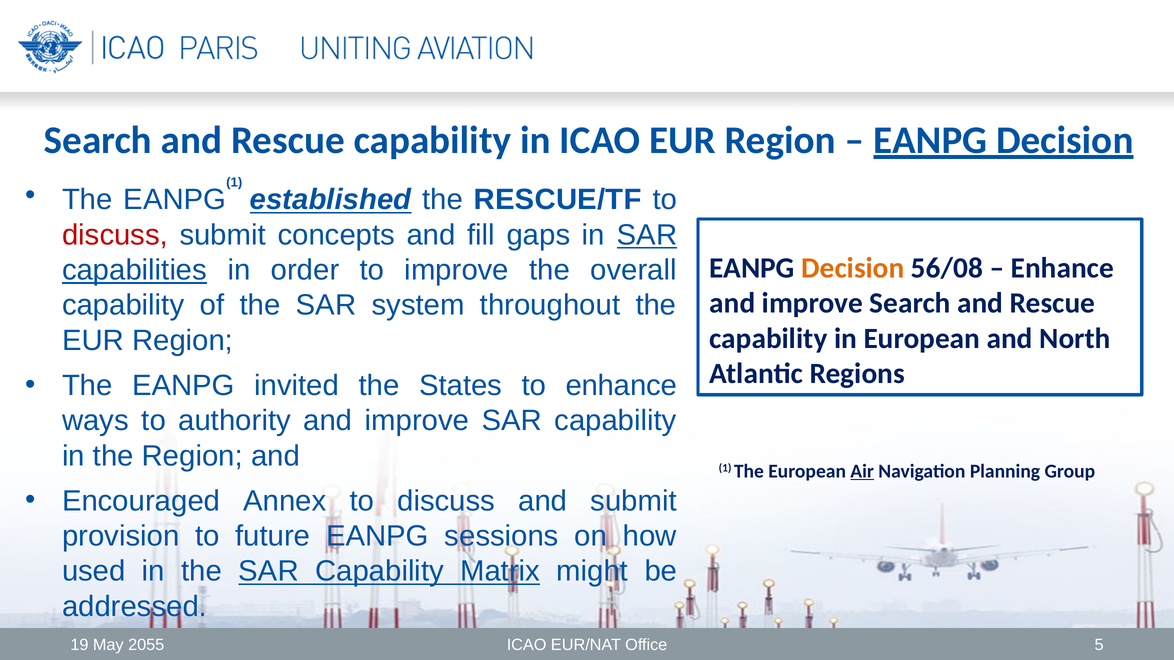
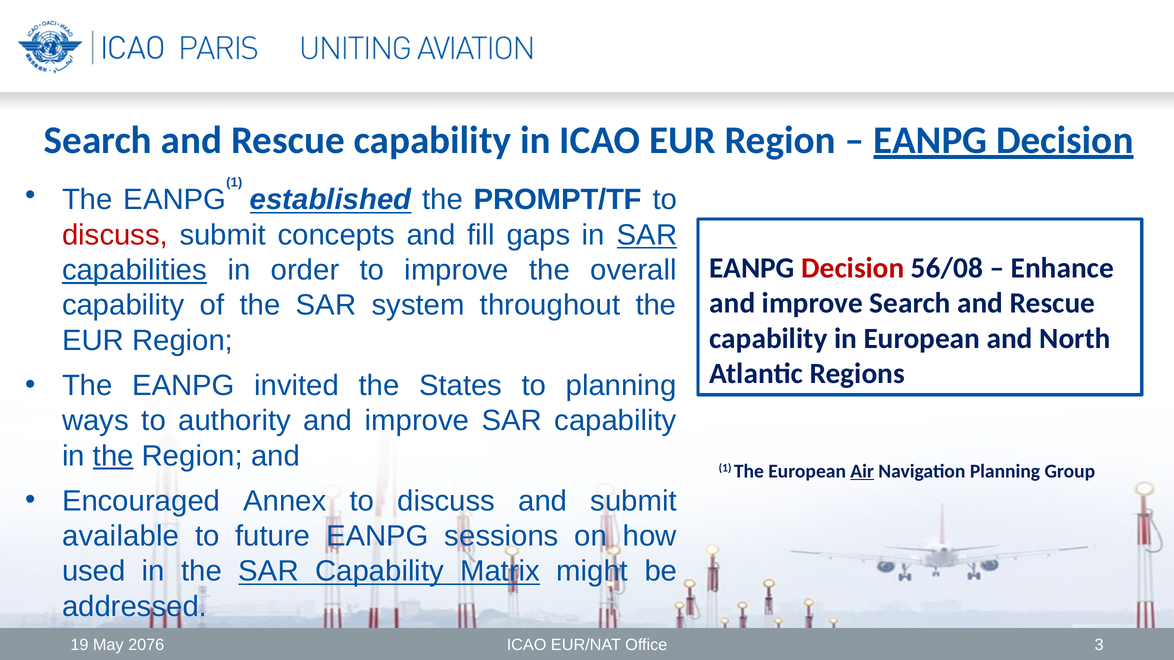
RESCUE/TF: RESCUE/TF -> PROMPT/TF (558, 200)
Decision colour: orange -> red (853, 268)
to enhance: enhance -> planning (621, 386)
the underline: none -> present (113, 456)
provision: provision -> available (121, 536)
2055: 2055 -> 2076 (146, 645)
5: 5 -> 3 (1099, 645)
